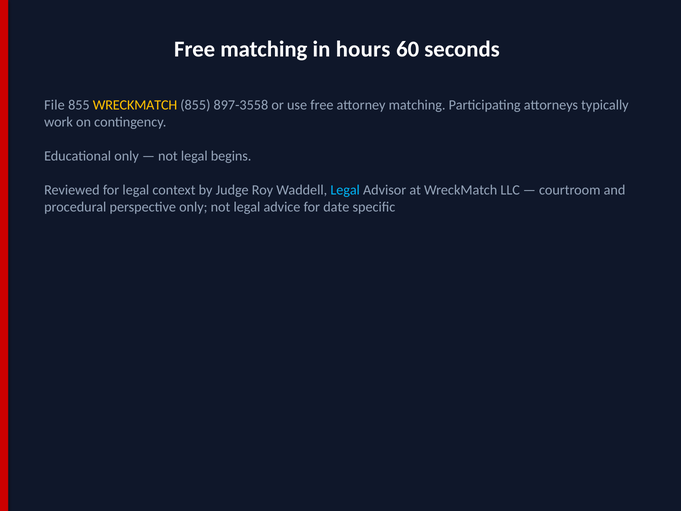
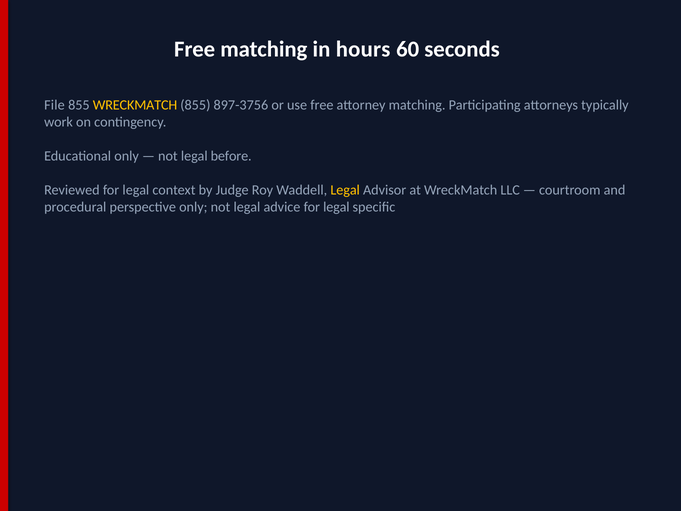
897-3558: 897-3558 -> 897-3756 (241, 105)
begins: begins -> before (231, 156)
Legal colour: light blue -> yellow (345, 190)
advice for date: date -> legal (336, 207)
